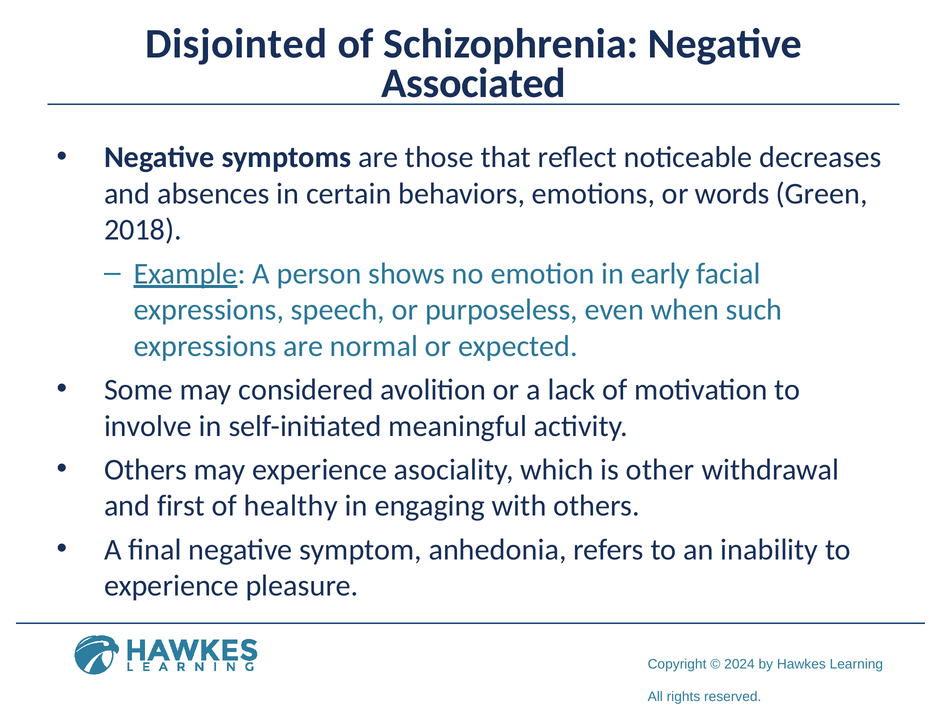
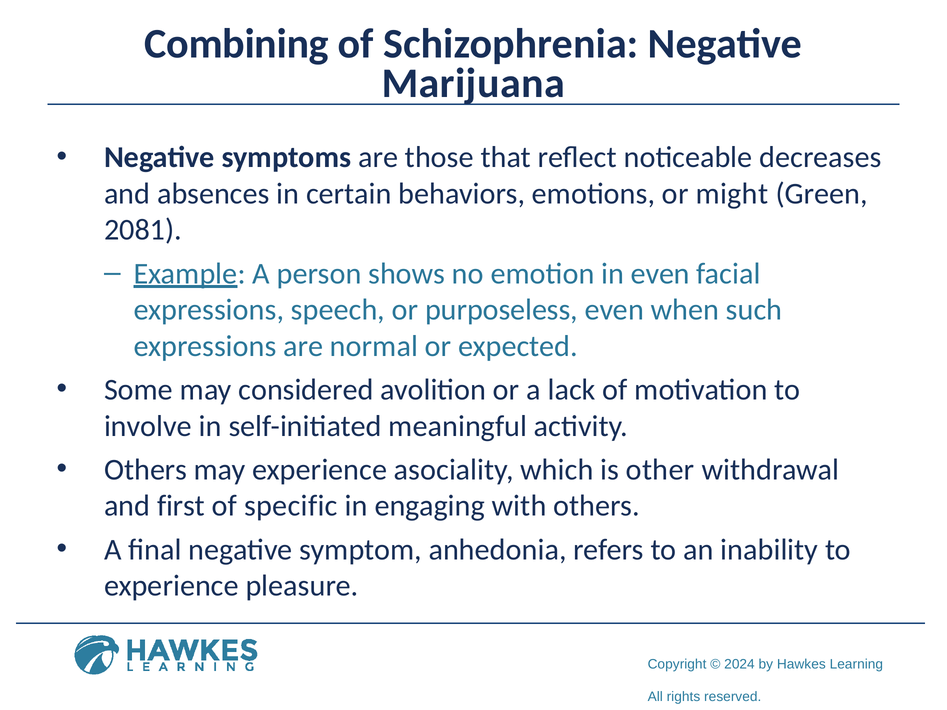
Disjointed: Disjointed -> Combining (237, 44)
Associated: Associated -> Marijuana (473, 83)
words: words -> might (732, 194)
2018: 2018 -> 2081 (143, 230)
in early: early -> even (660, 274)
healthy: healthy -> specific (291, 506)
